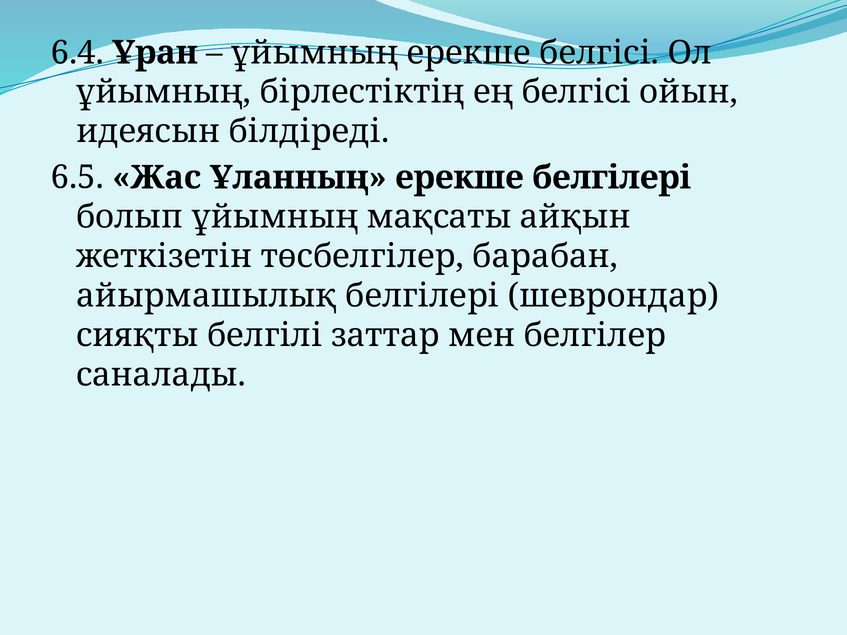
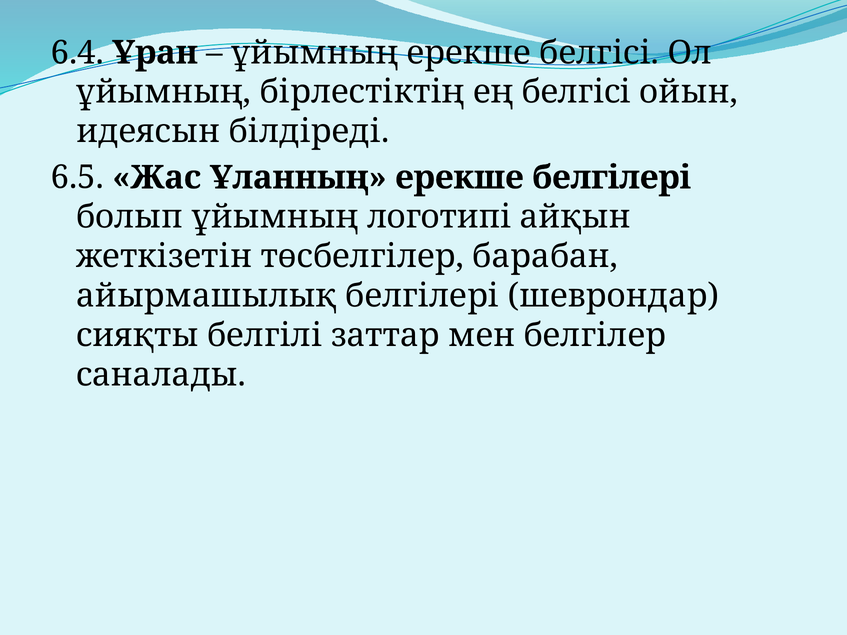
мақсаты: мақсаты -> логотипі (439, 217)
